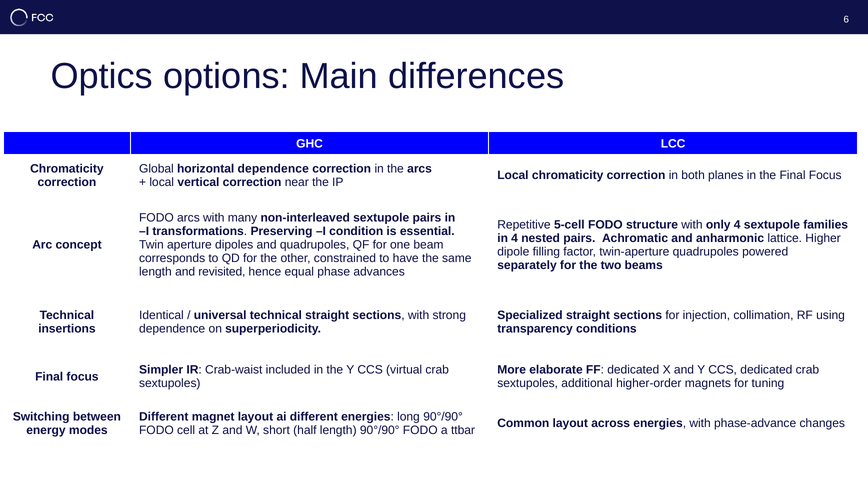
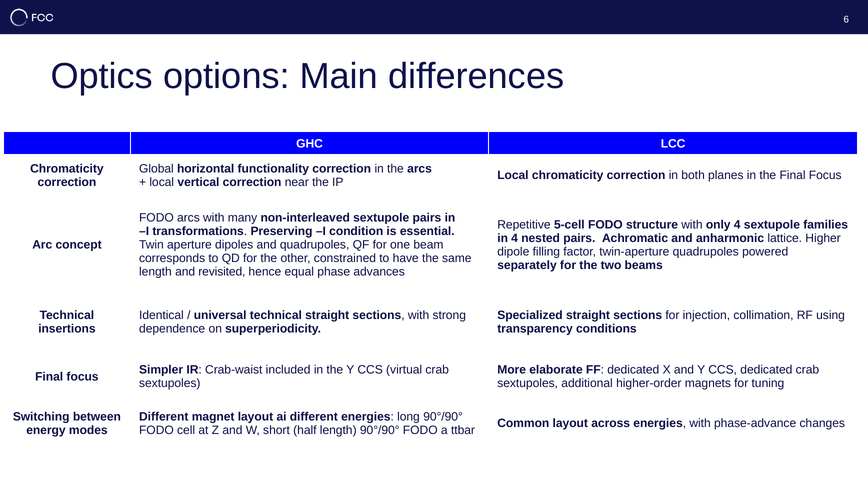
horizontal dependence: dependence -> functionality (273, 168)
